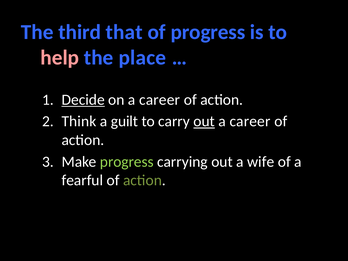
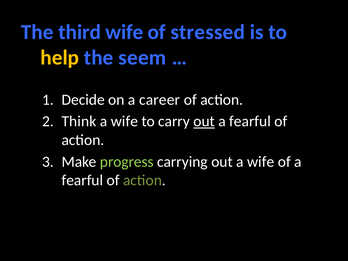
third that: that -> wife (124, 32)
of progress: progress -> stressed (208, 32)
help colour: pink -> yellow (60, 58)
place: place -> seem (142, 58)
Decide underline: present -> none (83, 100)
guilt: guilt -> wife (124, 121)
career: career -> fearful (250, 121)
